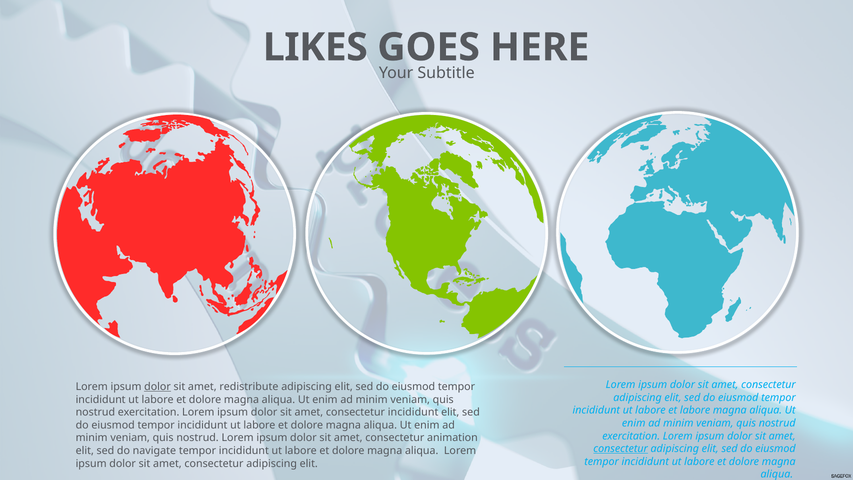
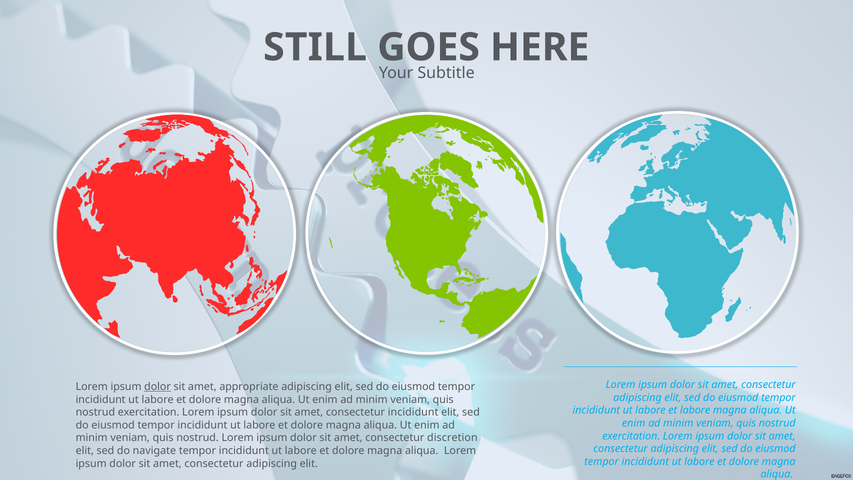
LIKES: LIKES -> STILL (315, 47)
redistribute: redistribute -> appropriate (249, 387)
animation: animation -> discretion (452, 438)
consectetur underline: present -> none (621, 449)
